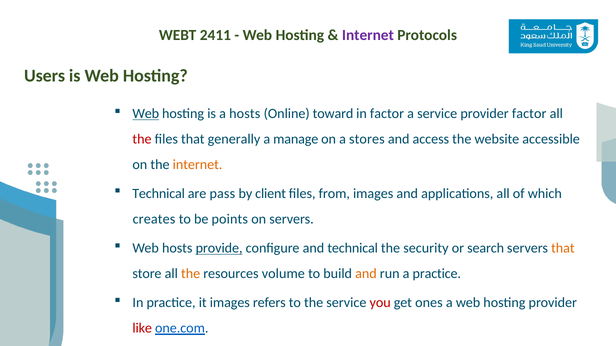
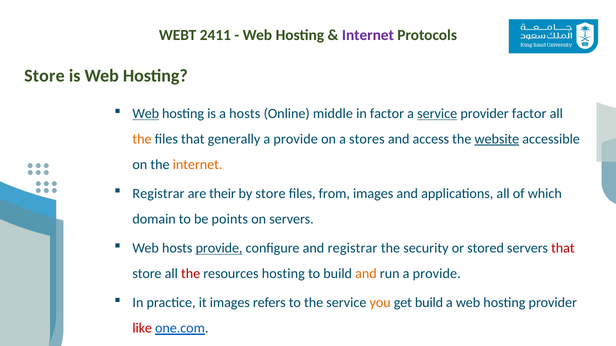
Users: Users -> Store (44, 76)
toward: toward -> middle (333, 114)
service underline: none -> present (437, 114)
the colour: red -> orange (142, 139)
manage: manage -> provide (296, 139)
website underline: none -> present (497, 139)
Technical: Technical -> Registrar (159, 194)
pass: pass -> their (222, 194)
by client: client -> store (271, 194)
creates: creates -> domain (154, 219)
and technical: technical -> registrar (353, 249)
search: search -> stored (486, 249)
that colour: orange -> red (563, 249)
the colour: orange -> red (191, 274)
resources volume: volume -> hosting (283, 274)
run a practice: practice -> provide (437, 274)
you colour: red -> orange (380, 303)
get ones: ones -> build (429, 303)
